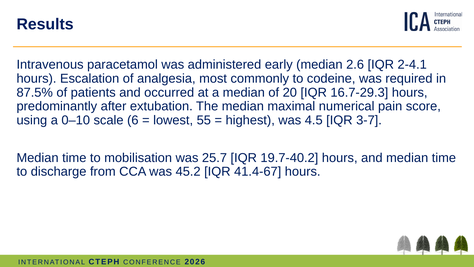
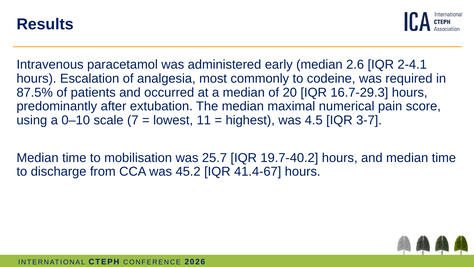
6: 6 -> 7 (133, 120)
55: 55 -> 11 (204, 120)
